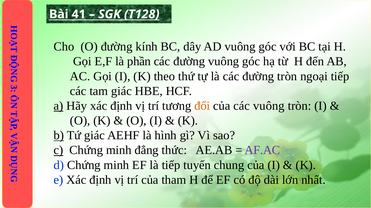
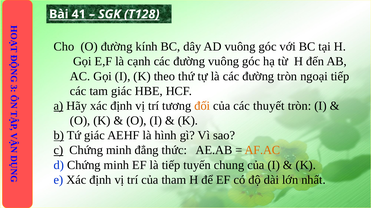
phần: phần -> cạnh (139, 62)
các vuông: vuông -> thuyết (269, 106)
AF.AC colour: purple -> orange (262, 151)
